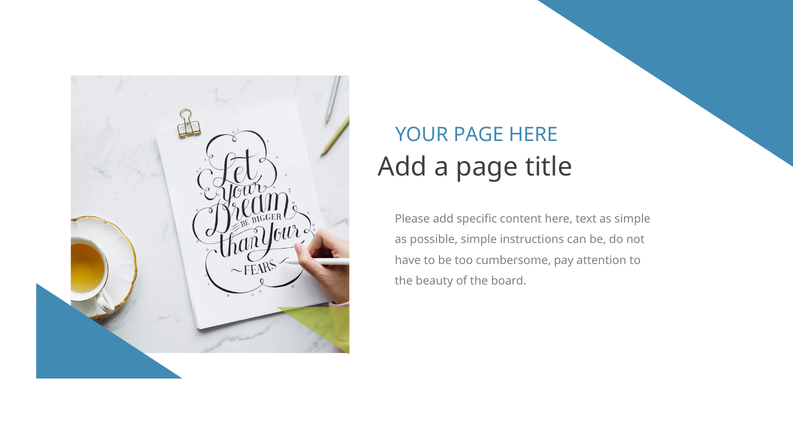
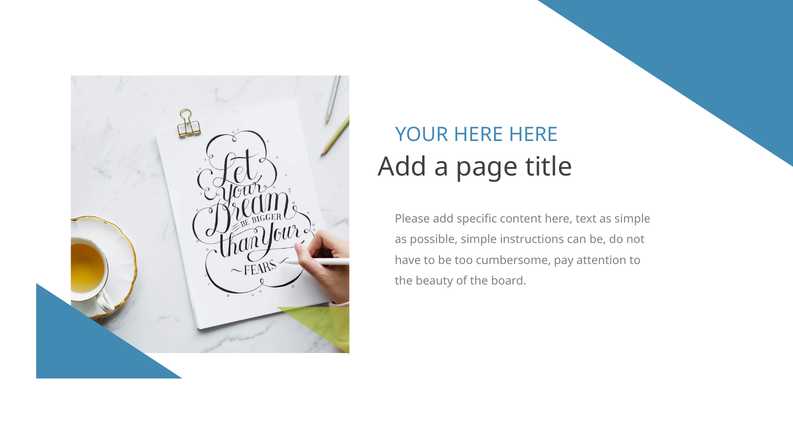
YOUR PAGE: PAGE -> HERE (478, 135)
